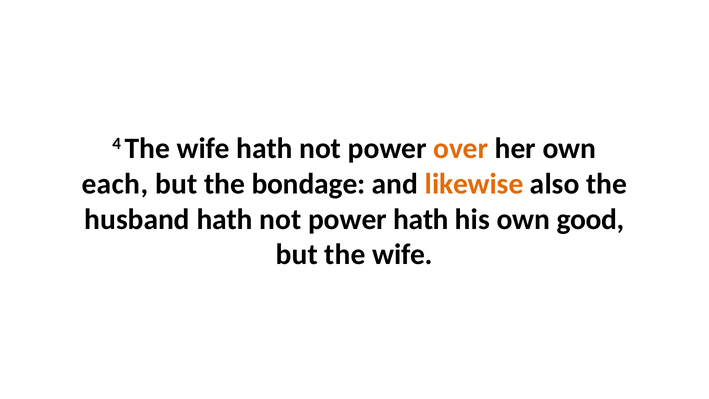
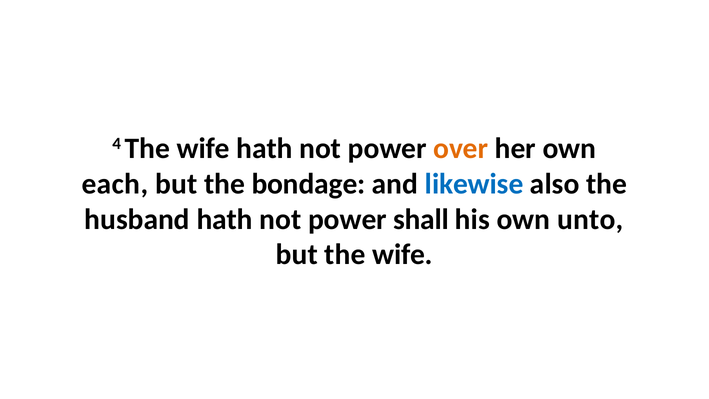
likewise colour: orange -> blue (474, 184)
power hath: hath -> shall (421, 219)
good: good -> unto (590, 219)
